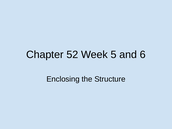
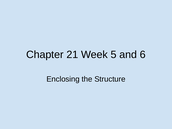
52: 52 -> 21 (72, 55)
